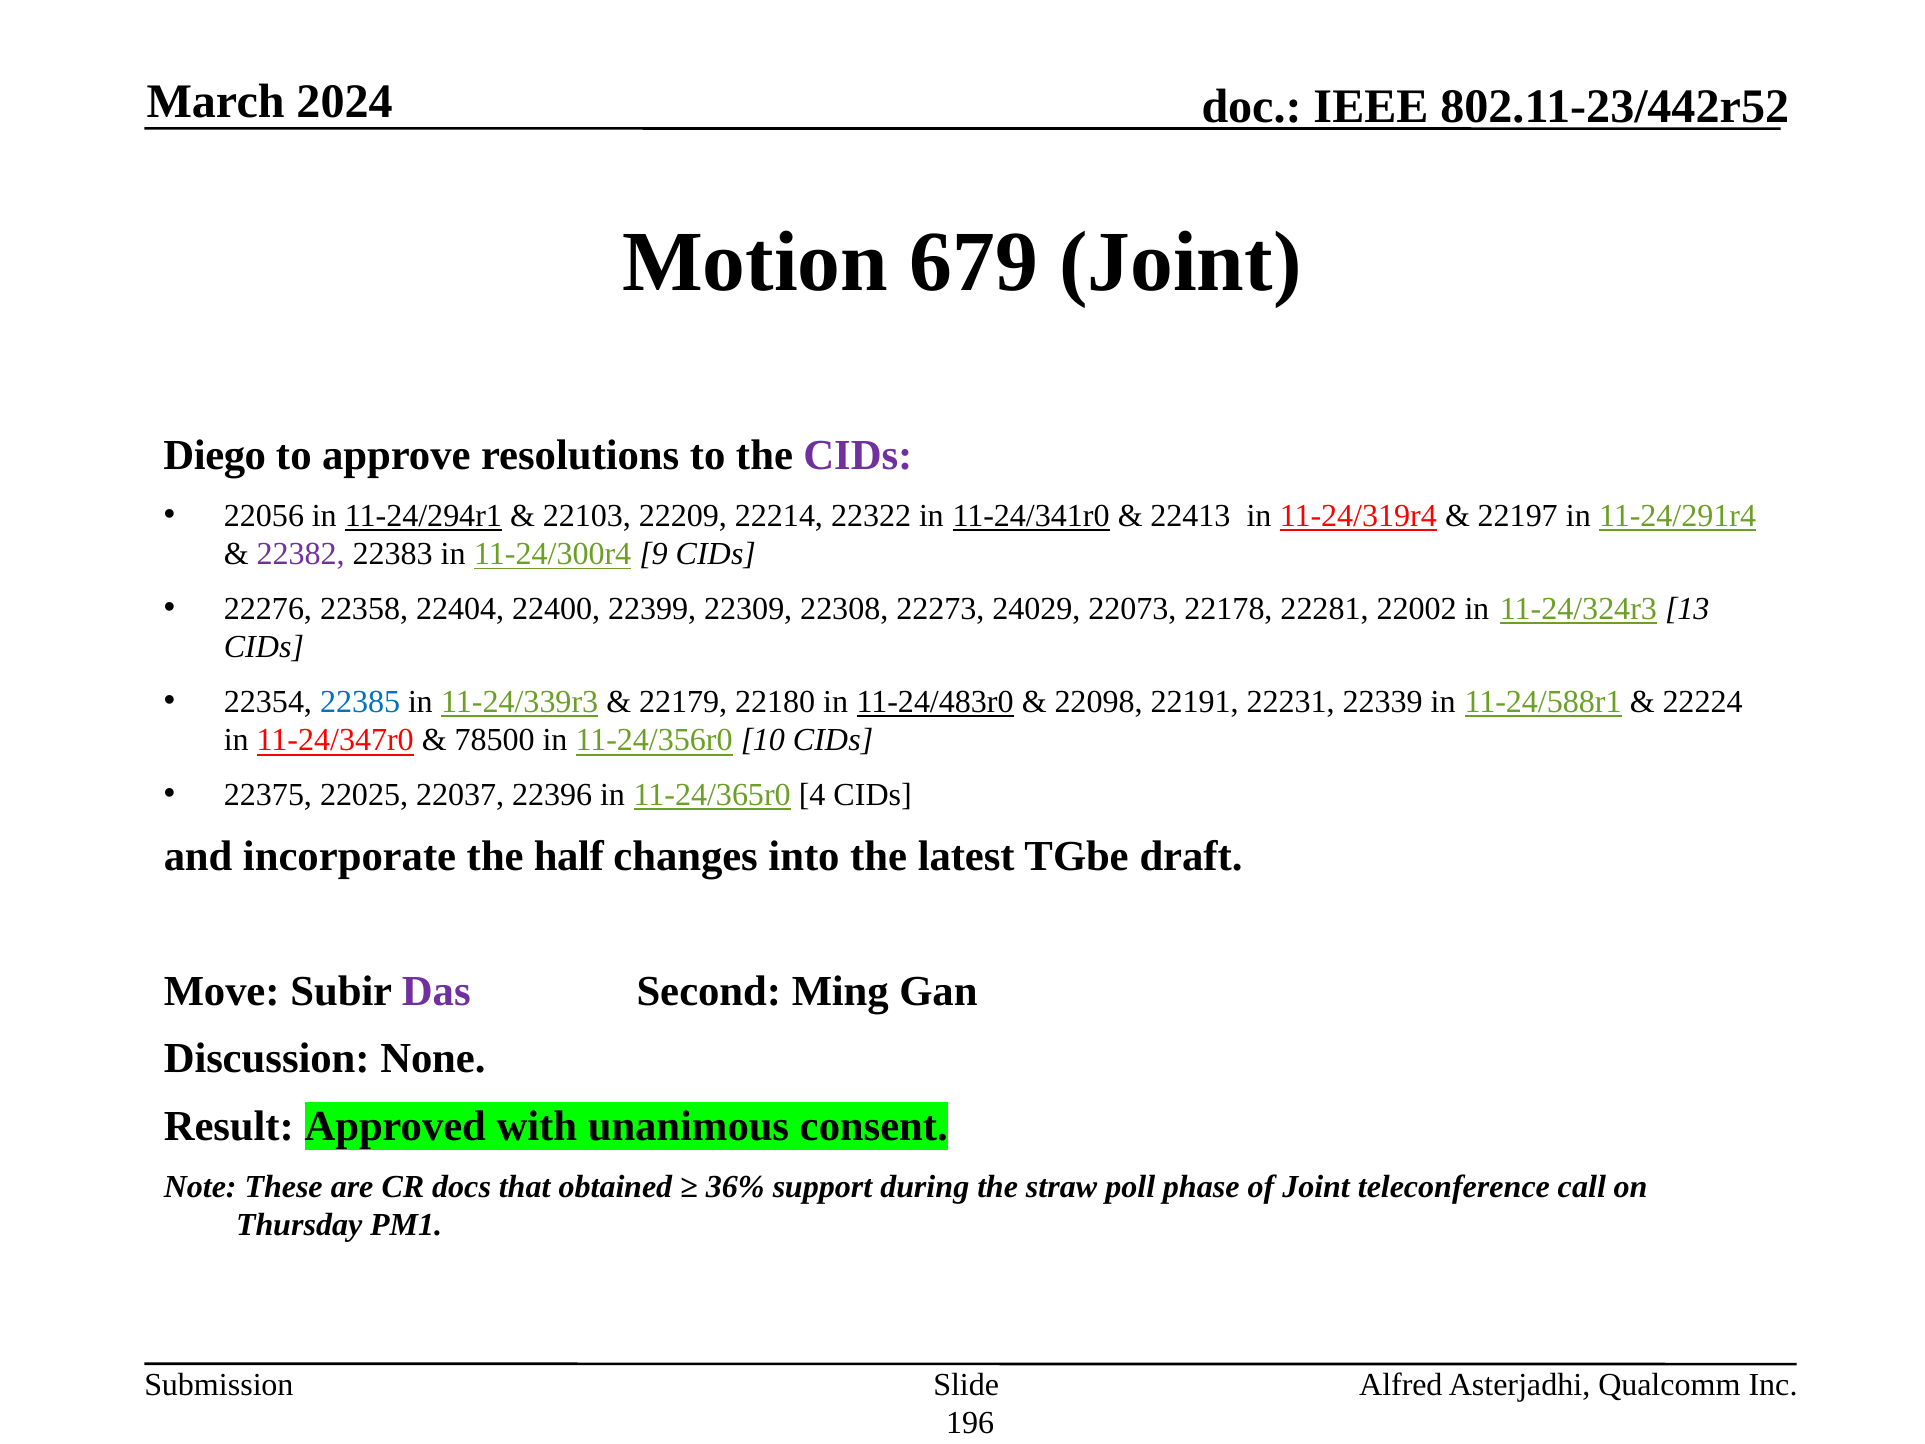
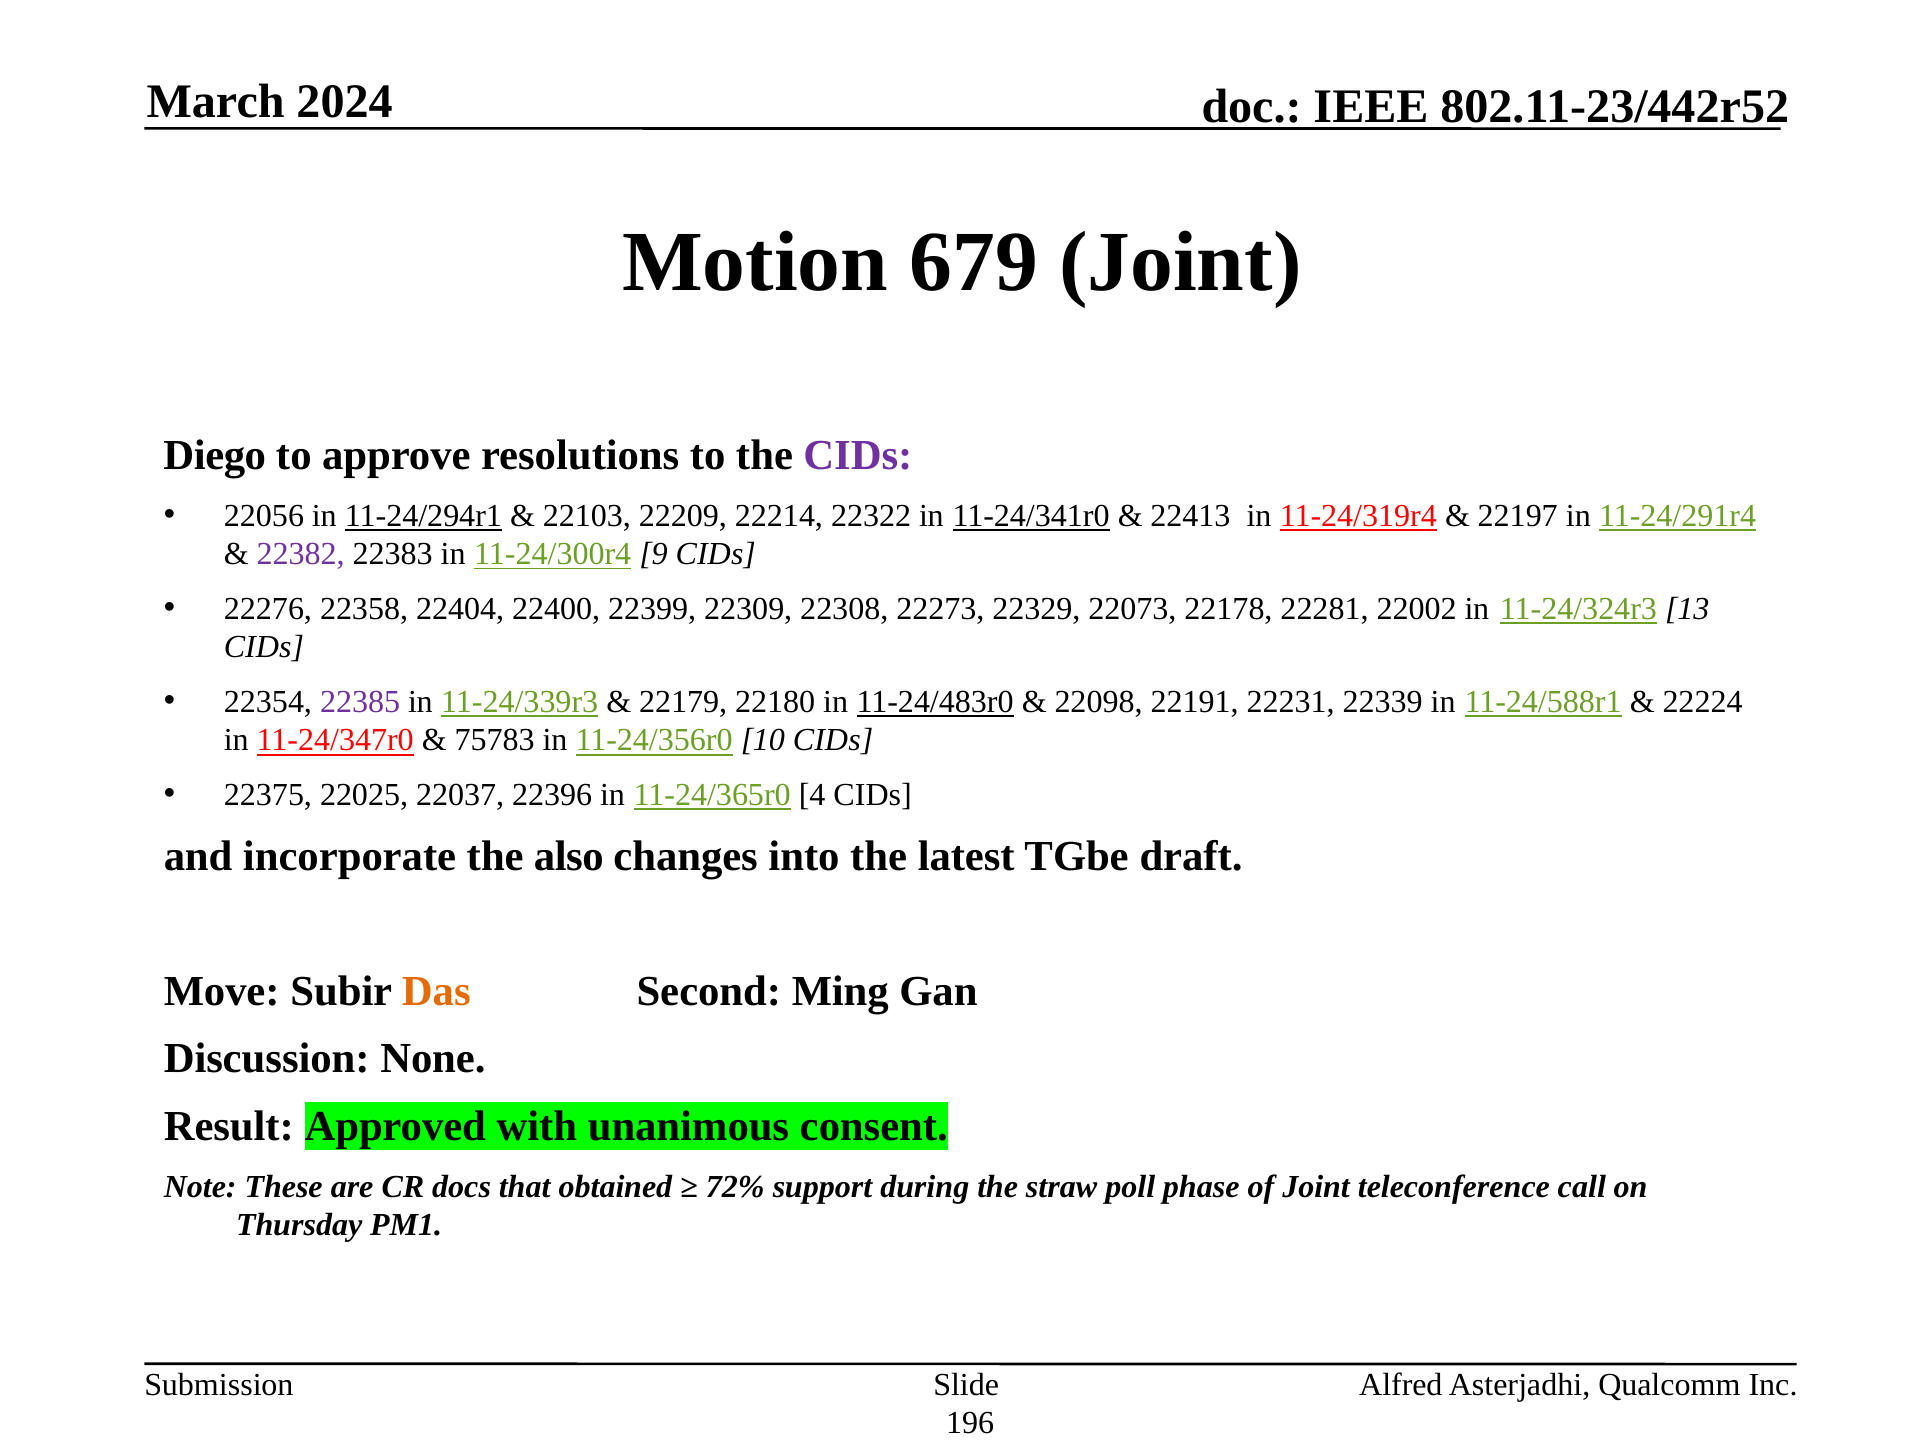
24029: 24029 -> 22329 (1036, 609)
22385 colour: blue -> purple (360, 702)
78500: 78500 -> 75783 (495, 740)
half: half -> also (569, 857)
Das colour: purple -> orange (436, 991)
36%: 36% -> 72% (735, 1186)
